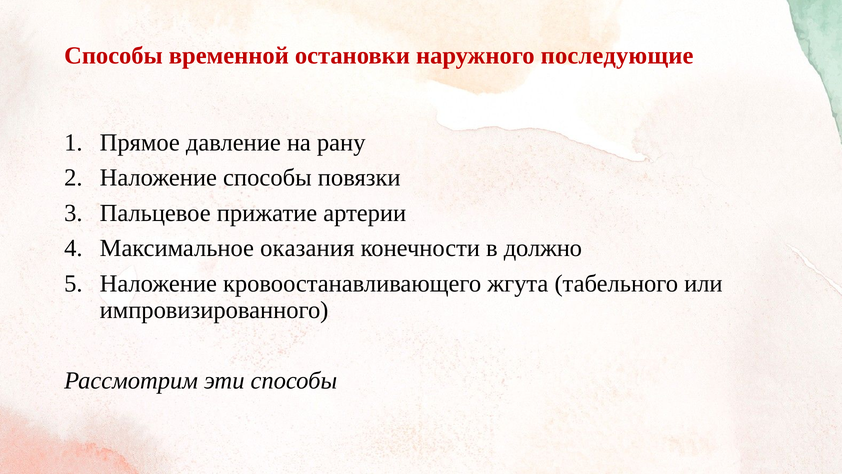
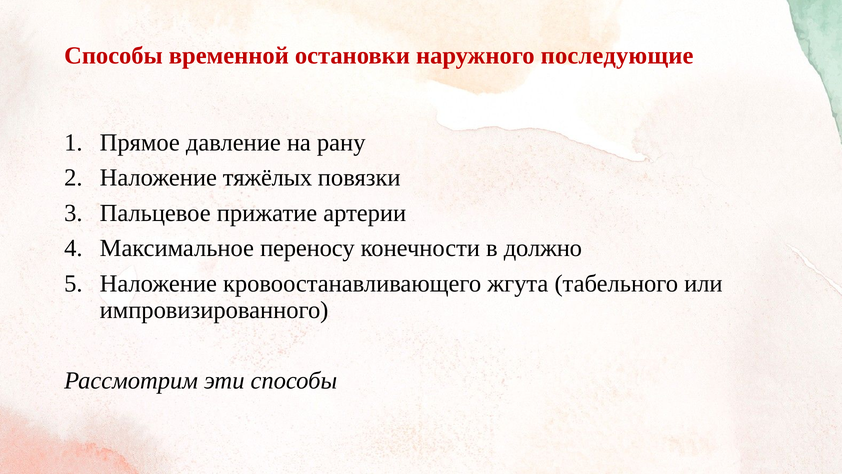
Наложение способы: способы -> тяжёлых (268, 178)
оказания: оказания -> переносу (307, 248)
